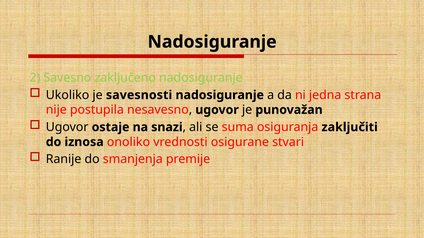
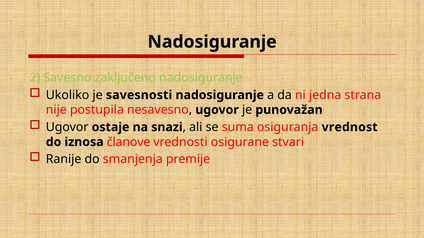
zaključiti: zaključiti -> vrednost (350, 127)
onoliko: onoliko -> članove (129, 142)
